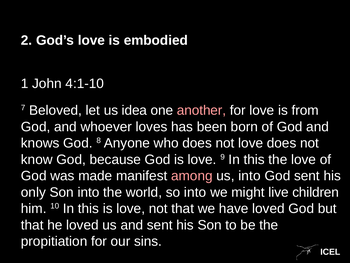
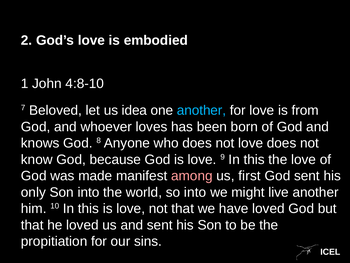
4:1-10: 4:1-10 -> 4:8-10 (85, 83)
another colour: pink -> light blue (202, 110)
us into: into -> first (250, 176)
live children: children -> another (316, 192)
